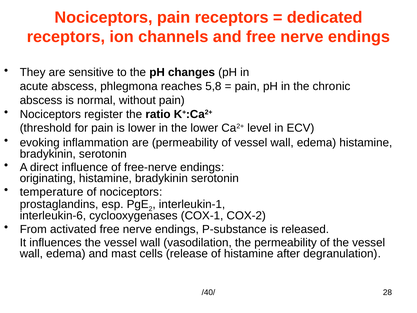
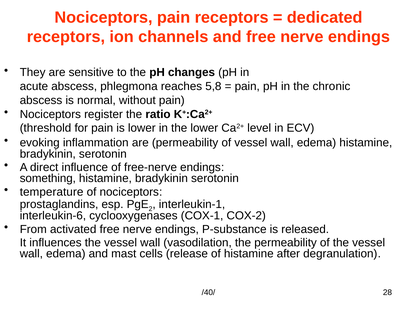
originating: originating -> something (48, 178)
